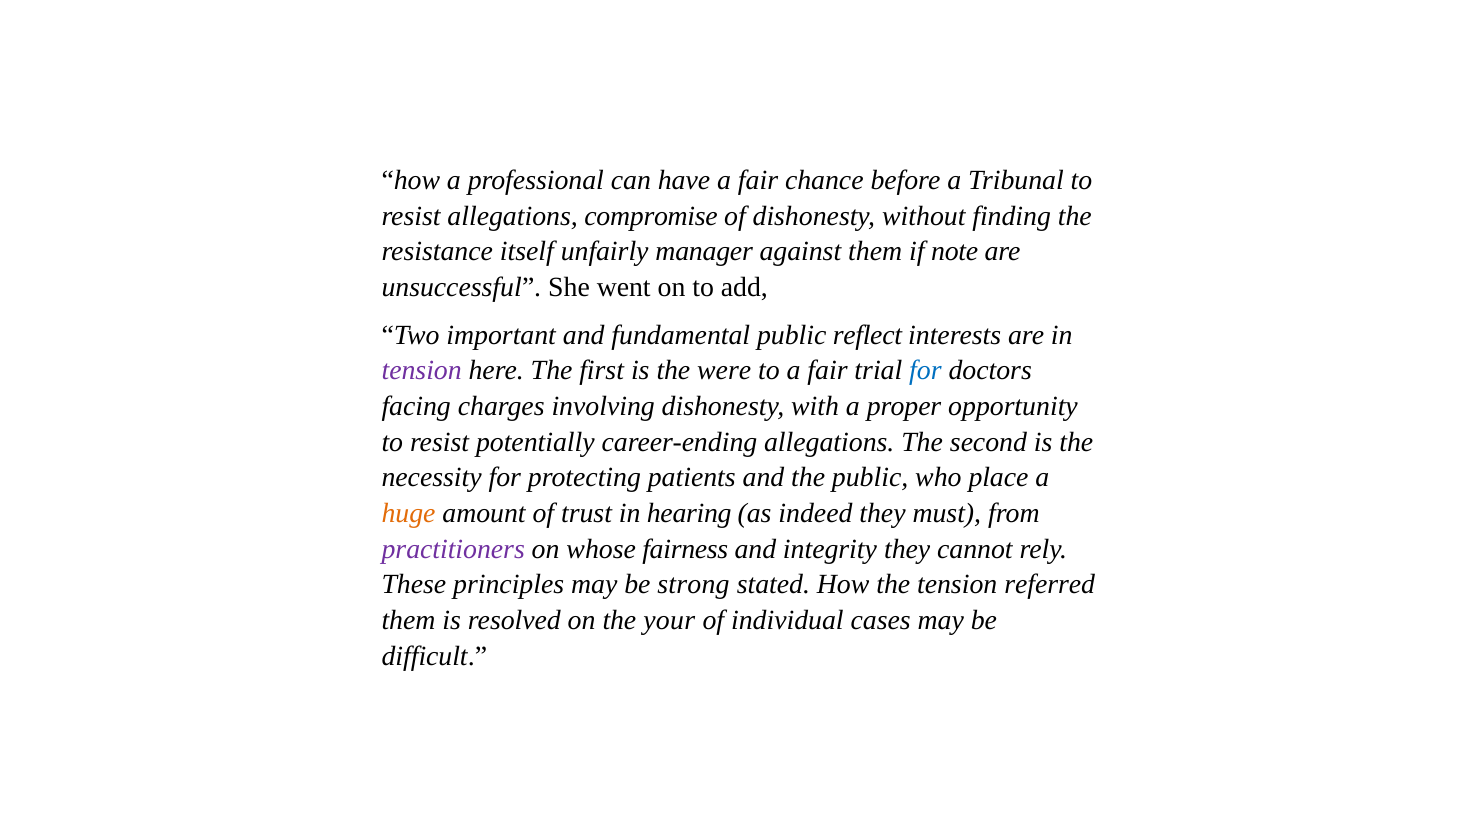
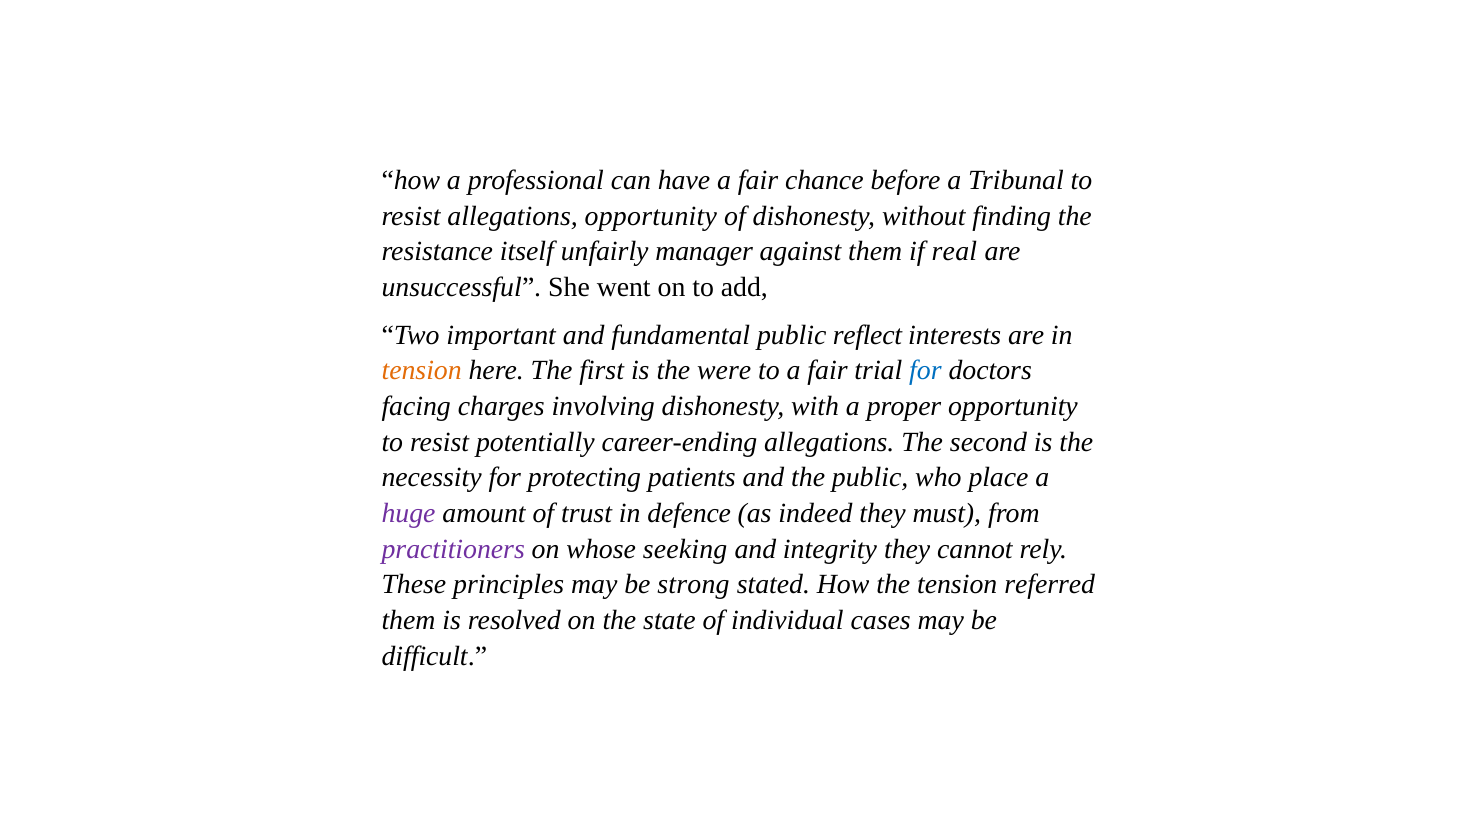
allegations compromise: compromise -> opportunity (651, 216)
note: note -> real (954, 252)
tension colour: purple -> orange (422, 371)
huge colour: orange -> purple (409, 514)
hearing: hearing -> defence (689, 514)
fairness: fairness -> seeking (685, 549)
your: your -> state (669, 621)
